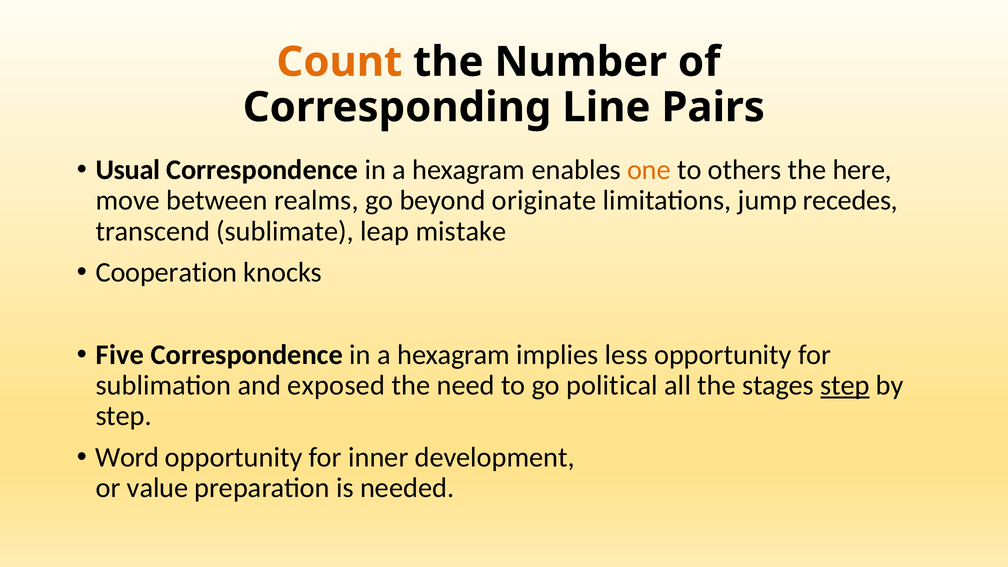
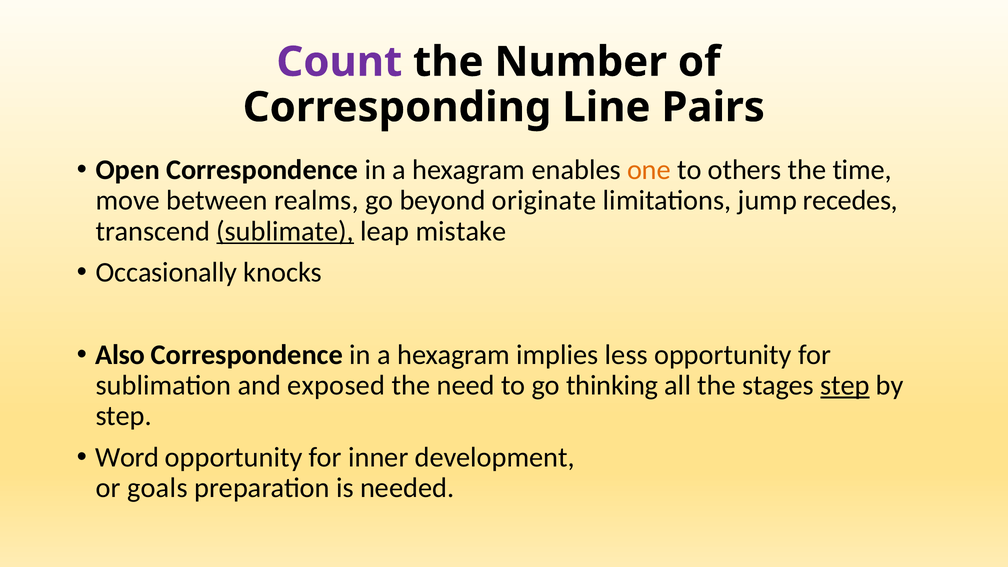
Count colour: orange -> purple (339, 62)
Usual: Usual -> Open (128, 170)
here: here -> time (862, 170)
sublimate underline: none -> present (285, 231)
Cooperation: Cooperation -> Occasionally (167, 272)
Five: Five -> Also (120, 355)
political: political -> thinking (612, 385)
value: value -> goals (157, 488)
